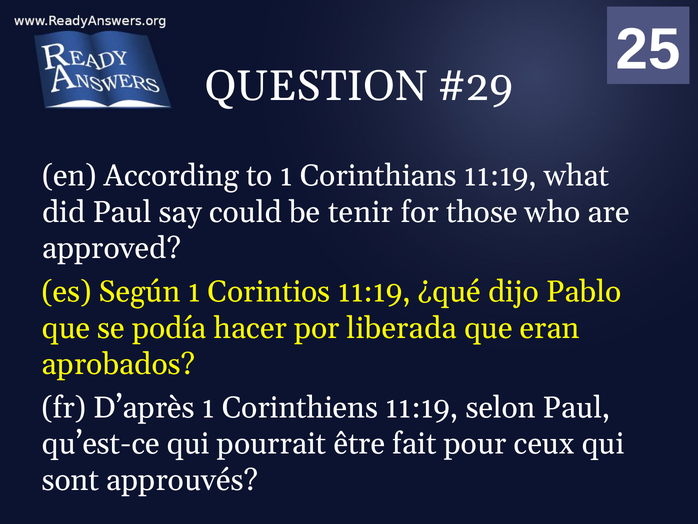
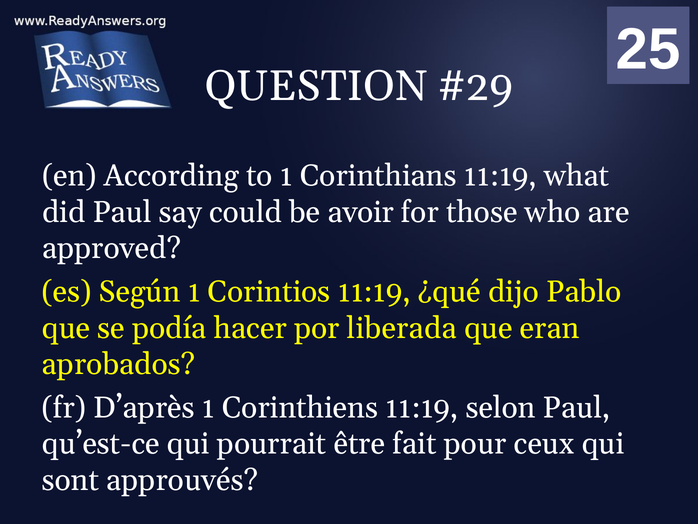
tenir: tenir -> avoir (361, 212)
